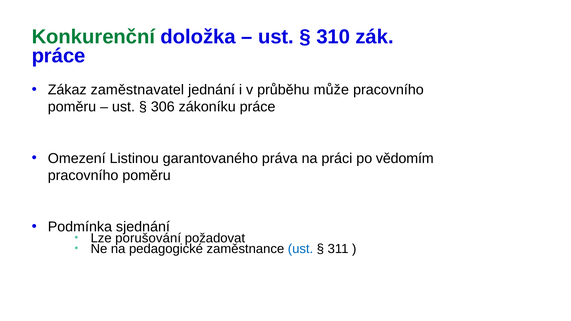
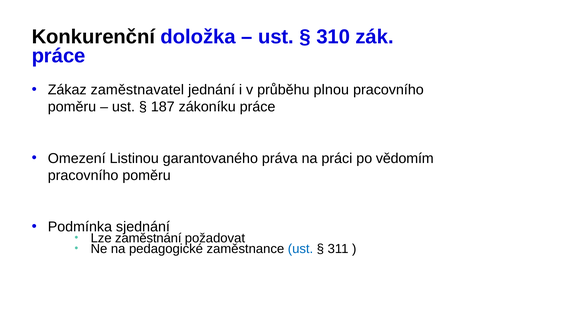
Konkurenční colour: green -> black (93, 37)
může: může -> plnou (331, 90)
306: 306 -> 187 (163, 107)
porušování: porušování -> zaměstnání (148, 238)
